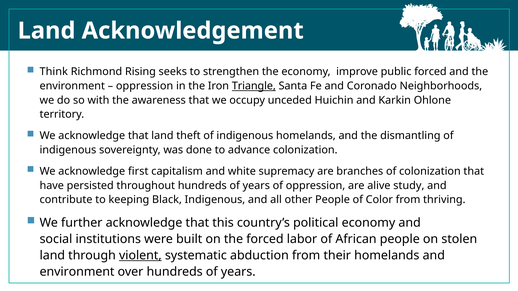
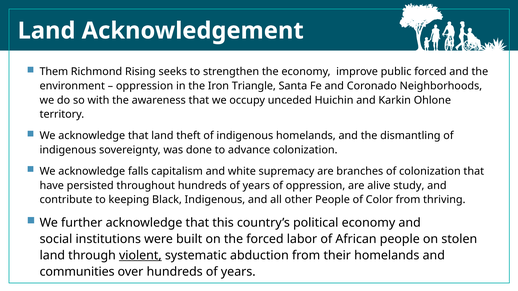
Think: Think -> Them (54, 72)
Triangle underline: present -> none (254, 86)
first: first -> falls (138, 172)
environment: environment -> communities (77, 272)
